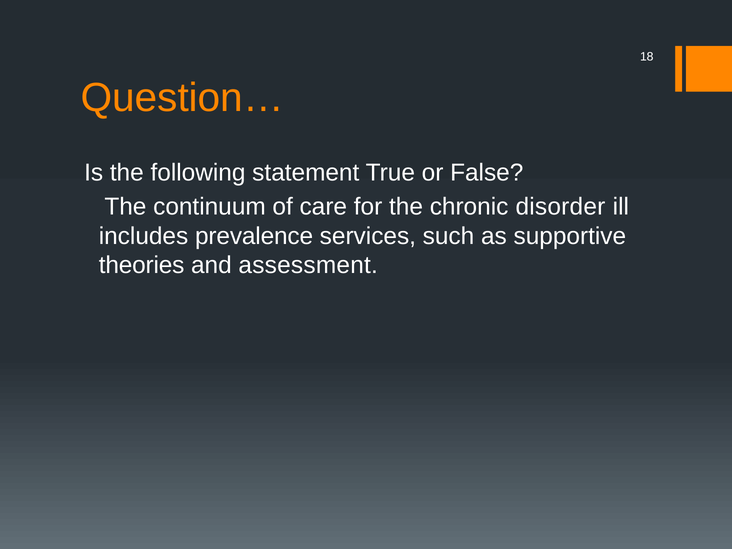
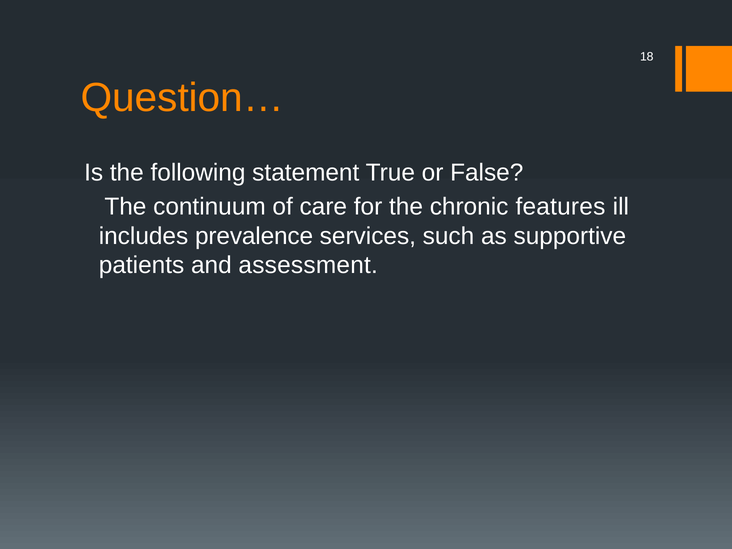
disorder: disorder -> features (560, 207)
theories: theories -> patients (142, 265)
